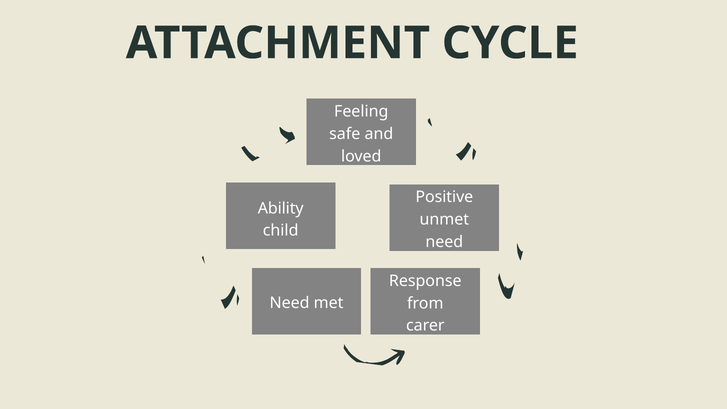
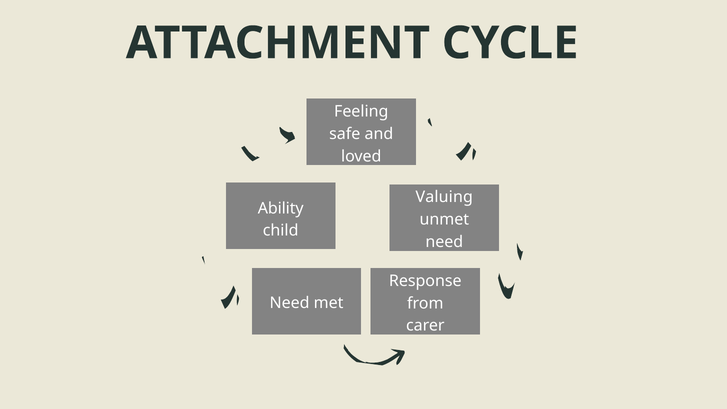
Positive: Positive -> Valuing (444, 197)
